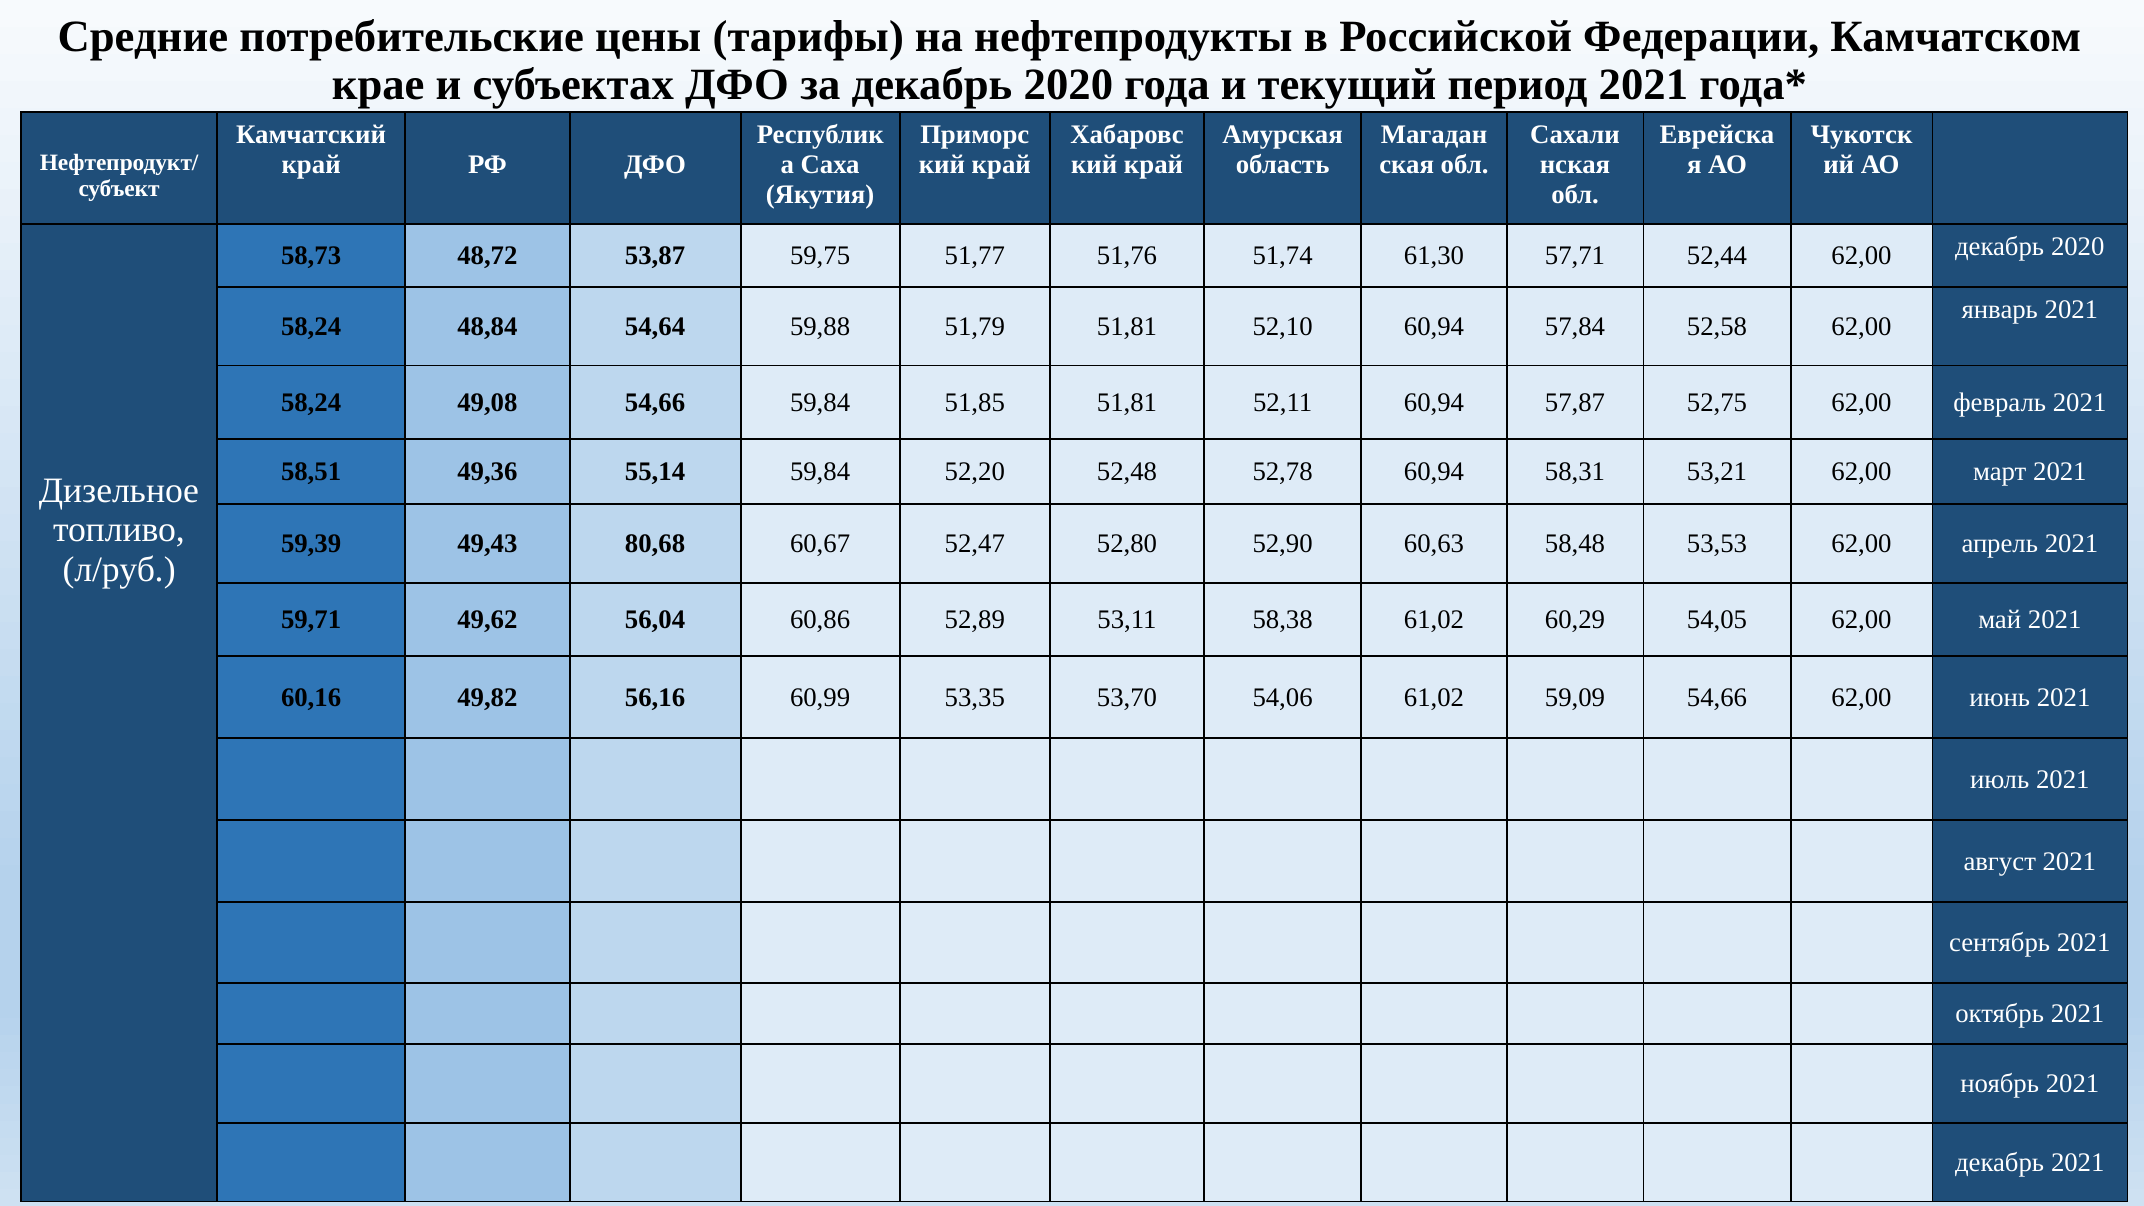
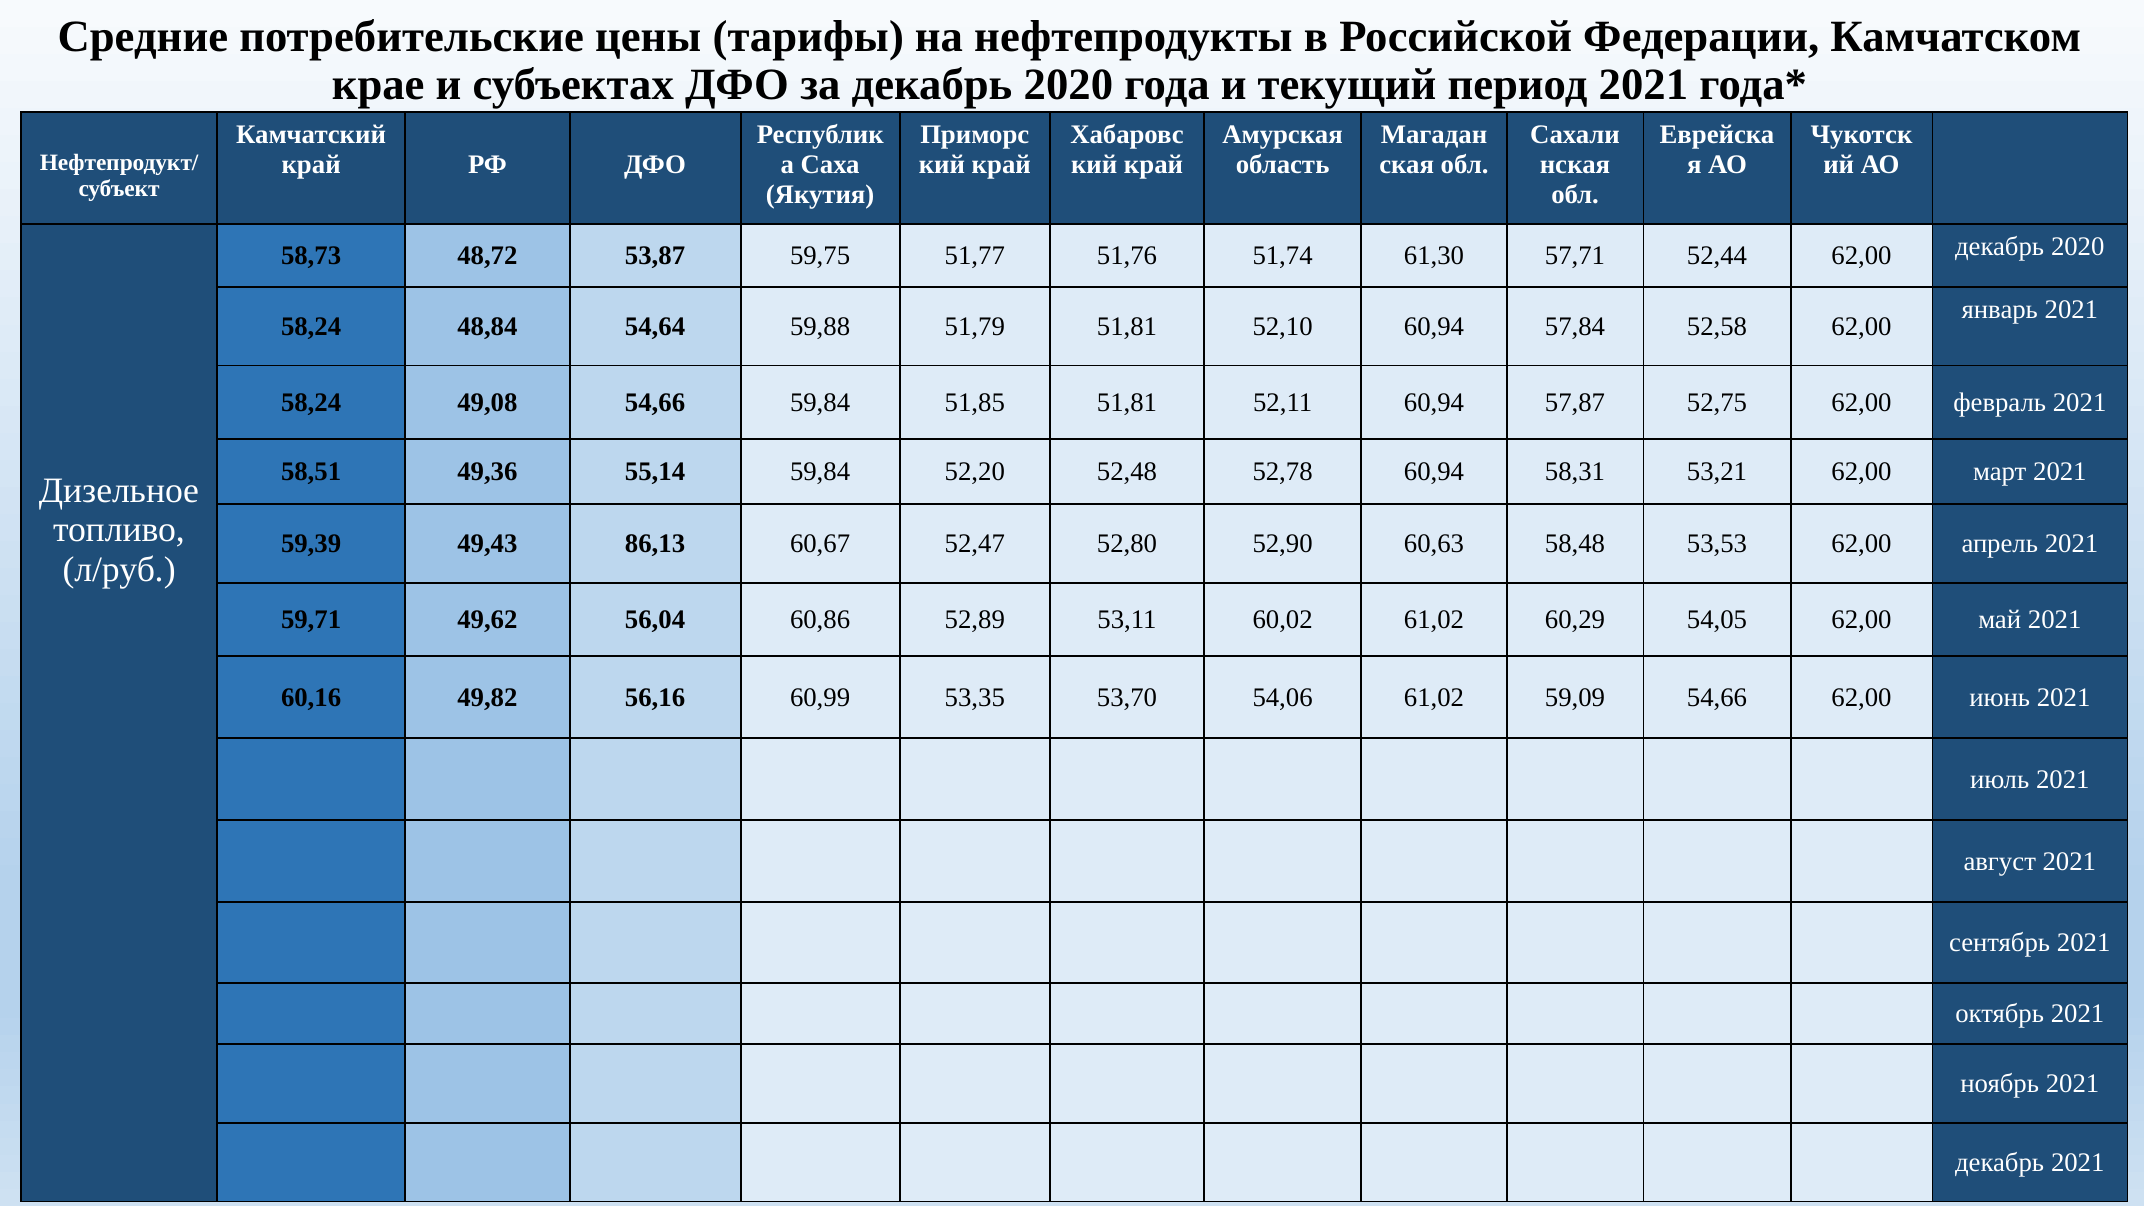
80,68: 80,68 -> 86,13 (655, 543)
58,38: 58,38 -> 60,02 (1283, 620)
